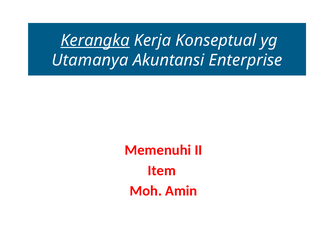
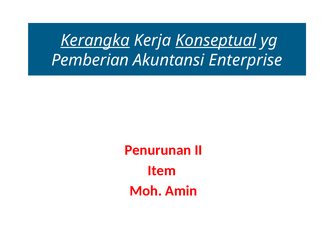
Konseptual underline: none -> present (216, 41)
Utamanya: Utamanya -> Pemberian (90, 60)
Memenuhi: Memenuhi -> Penurunan (158, 150)
